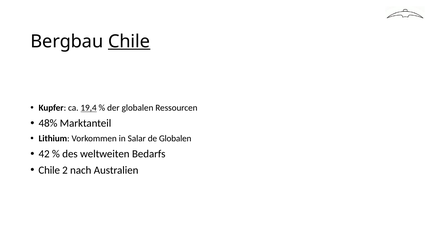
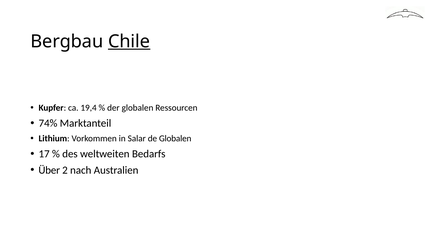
19,4 underline: present -> none (89, 108)
48%: 48% -> 74% (48, 123)
42: 42 -> 17 (44, 154)
Chile: Chile -> Über (49, 170)
